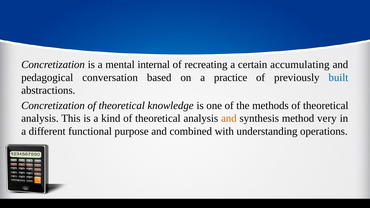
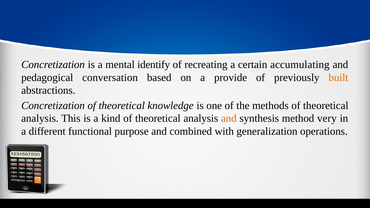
internal: internal -> identify (154, 65)
practice: practice -> provide (231, 78)
built colour: blue -> orange (338, 78)
understanding: understanding -> generalization (267, 131)
